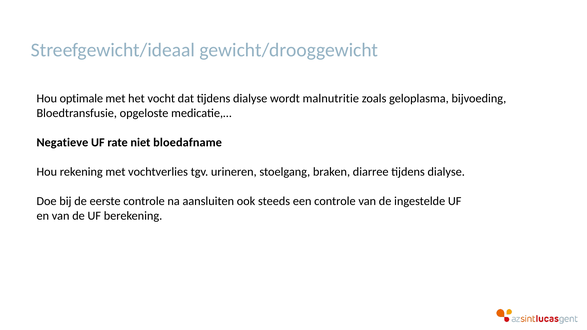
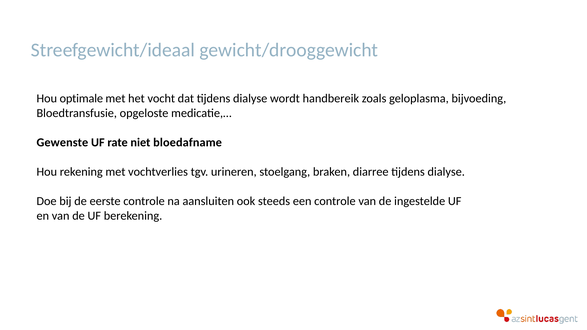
malnutritie: malnutritie -> handbereik (331, 98)
Negatieve: Negatieve -> Gewenste (62, 142)
